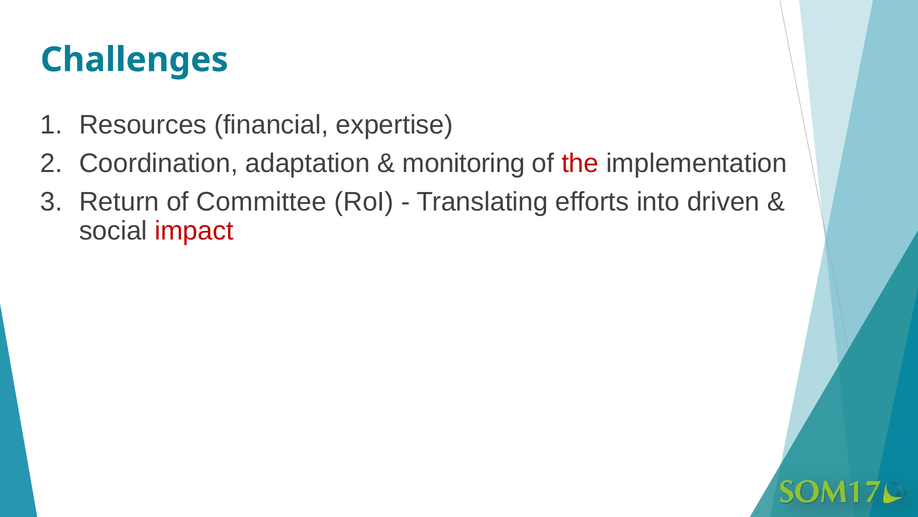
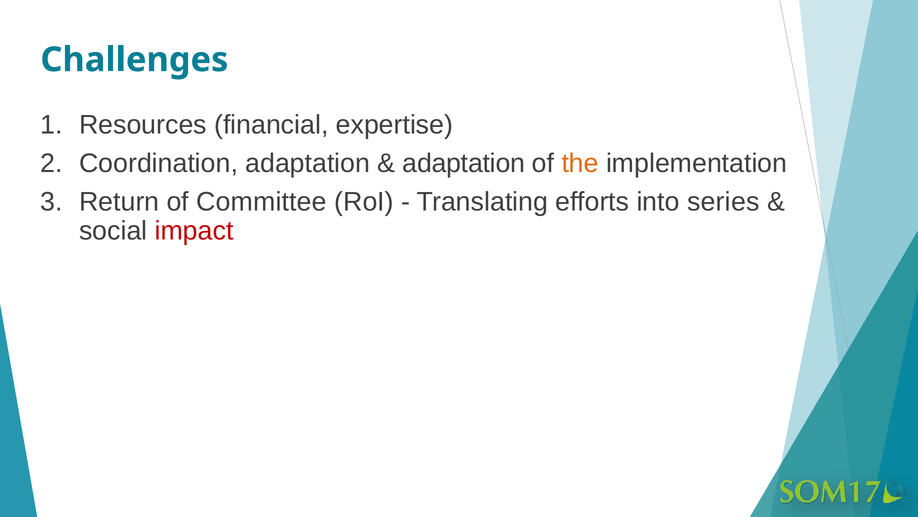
monitoring: monitoring -> adaptation (464, 163)
the colour: red -> orange (580, 163)
driven: driven -> series (723, 202)
